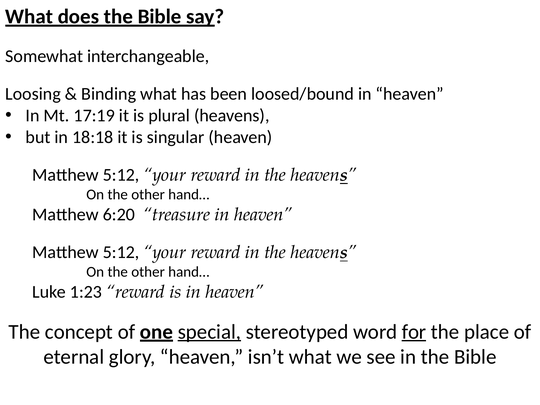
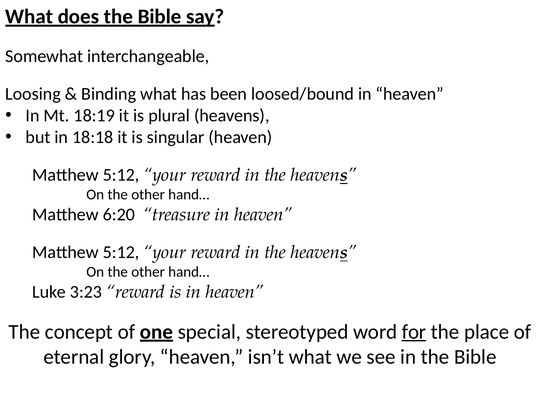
17:19: 17:19 -> 18:19 (94, 116)
1:23: 1:23 -> 3:23 (86, 292)
special underline: present -> none (209, 332)
